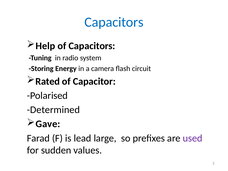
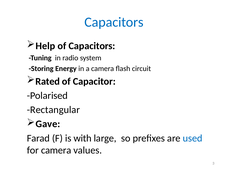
Determined: Determined -> Rectangular (53, 110)
lead: lead -> with (83, 138)
used colour: purple -> blue (193, 138)
for sudden: sudden -> camera (56, 150)
